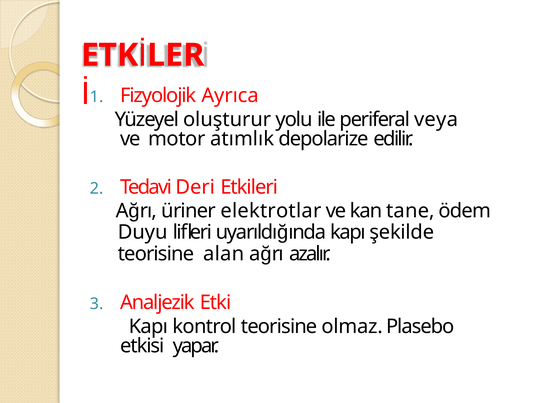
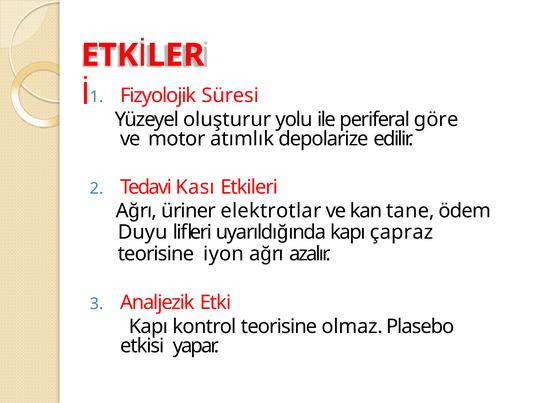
Ayrıca: Ayrıca -> Süresi (230, 96)
veya: veya -> göre (436, 120)
Deri: Deri -> Kası (195, 187)
şekilde: şekilde -> çapraz (402, 233)
alan: alan -> iyon (224, 254)
